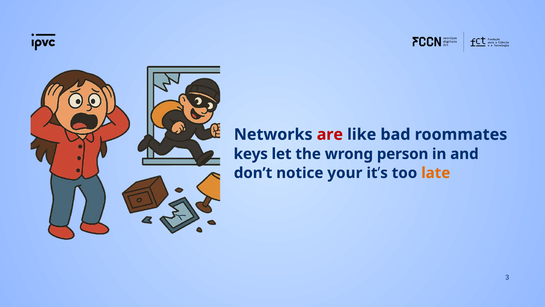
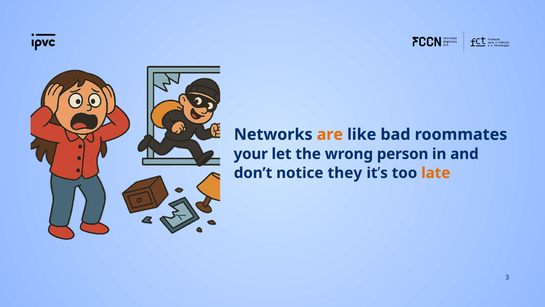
are colour: red -> orange (330, 134)
keys: keys -> your (251, 154)
your: your -> they (345, 173)
